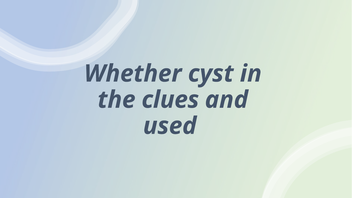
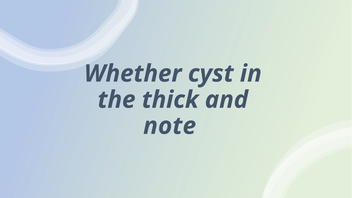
clues: clues -> thick (170, 100)
used: used -> note (170, 126)
